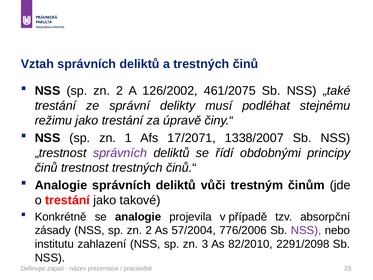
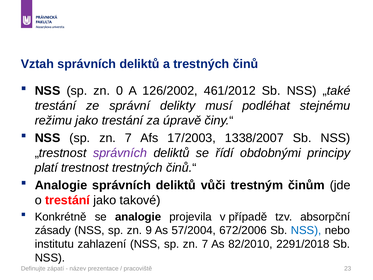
2: 2 -> 0 (120, 91)
461/2075: 461/2075 -> 461/2012 (230, 91)
1: 1 -> 7 (128, 138)
17/2071: 17/2071 -> 17/2003 (192, 138)
činů: činů -> platí (46, 168)
2: 2 -> 9 (149, 230)
776/2006: 776/2006 -> 672/2006 (243, 230)
NSS colour: purple -> blue (306, 230)
3: 3 -> 7 (205, 244)
2291/2098: 2291/2098 -> 2291/2018 (303, 244)
